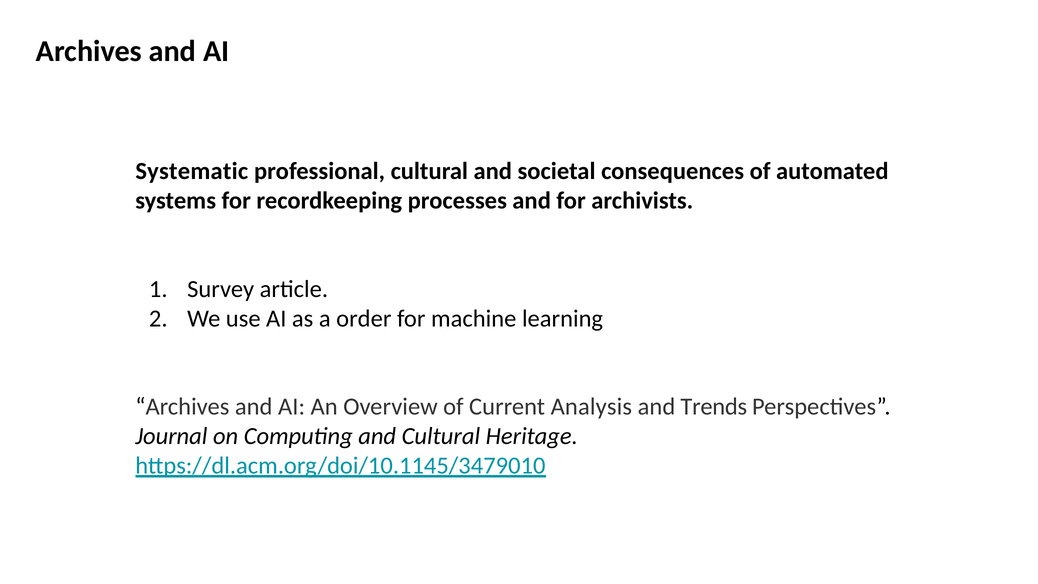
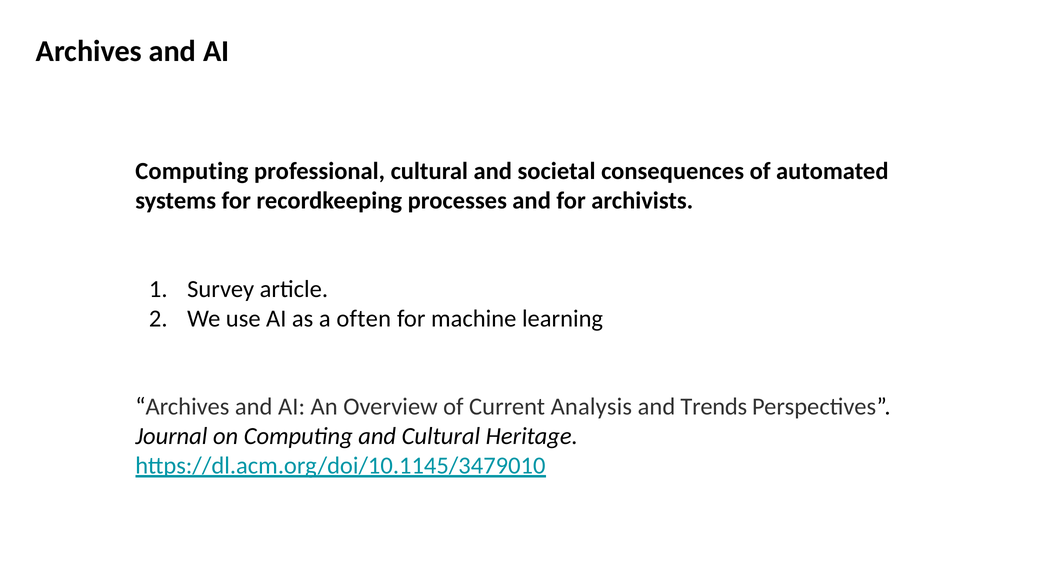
Systematic: Systematic -> Computing (192, 171)
order: order -> often (364, 318)
